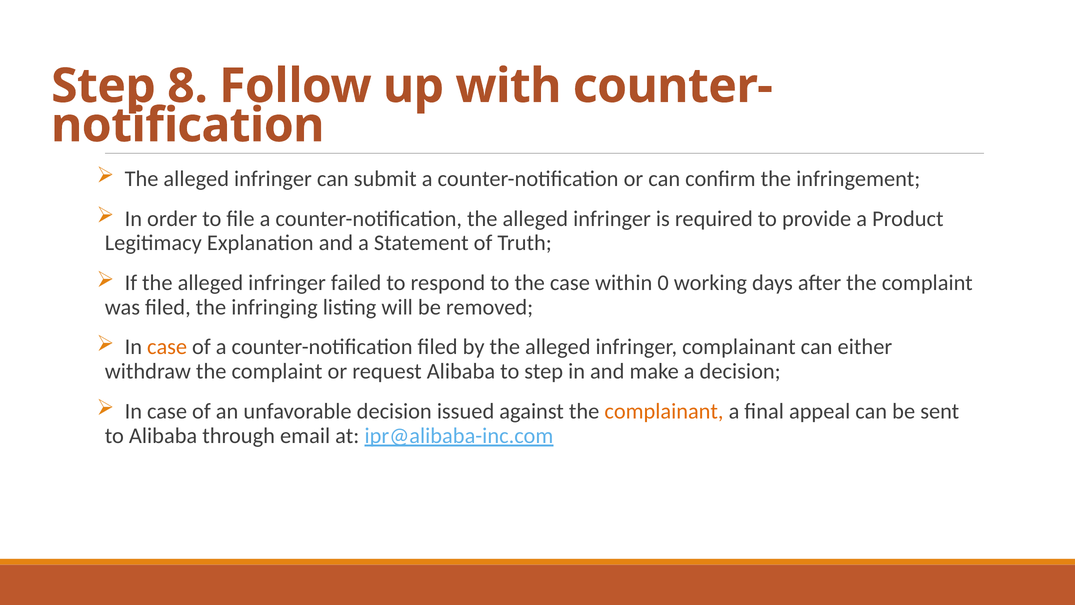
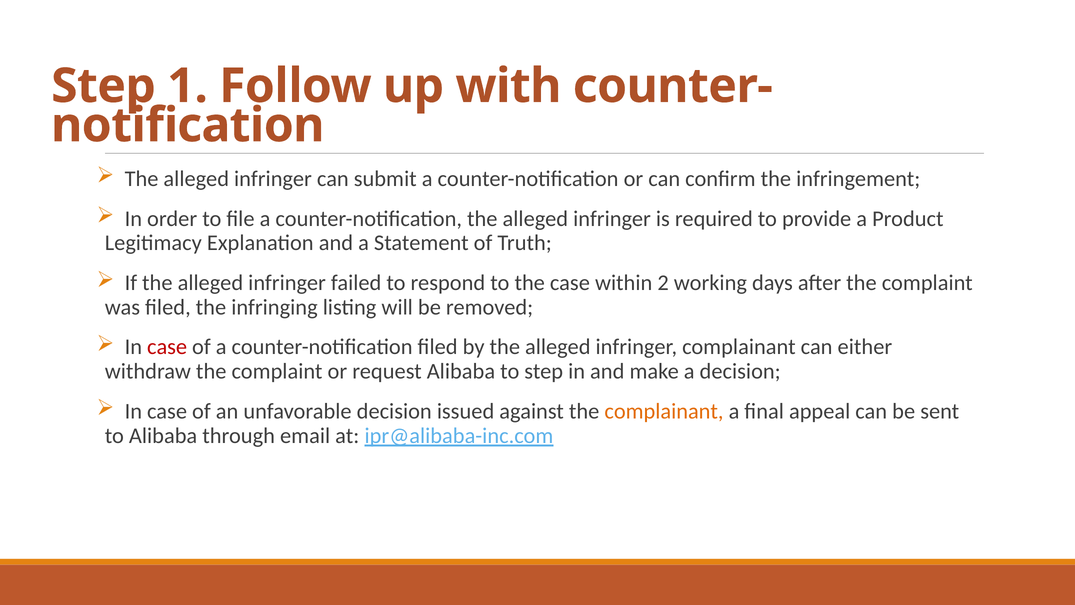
8: 8 -> 1 (188, 86)
0: 0 -> 2 (663, 283)
case colour: orange -> red (167, 347)
